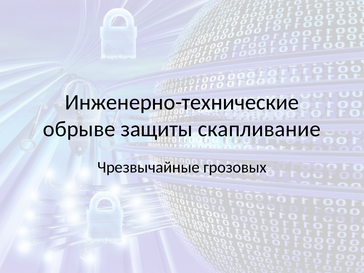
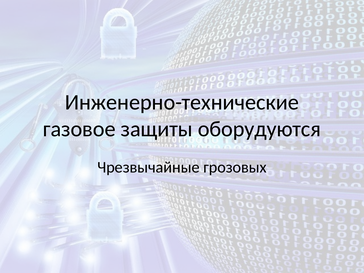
обрыве: обрыве -> газовое (79, 129)
скапливание: скапливание -> оборудуются (259, 129)
